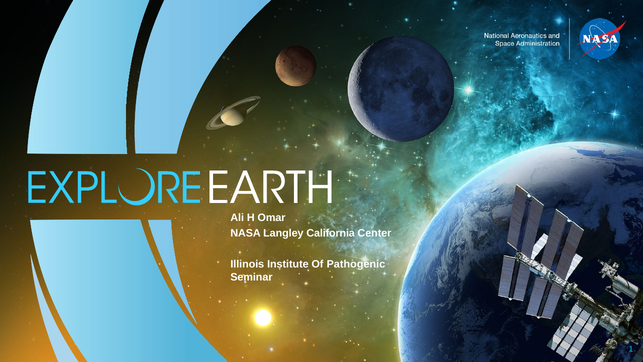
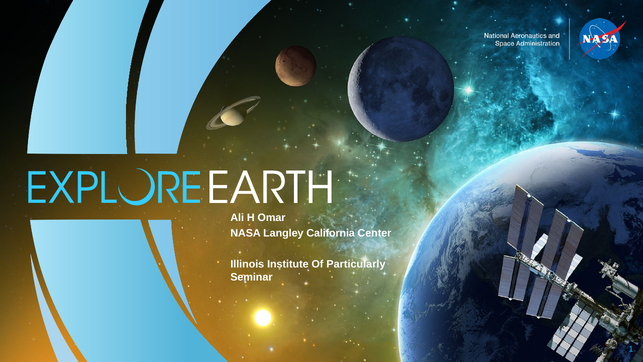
Pathogenic: Pathogenic -> Particularly (356, 264)
